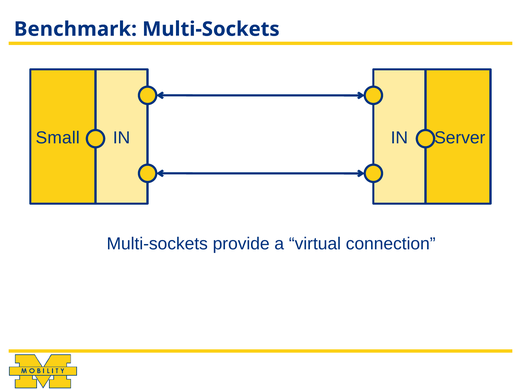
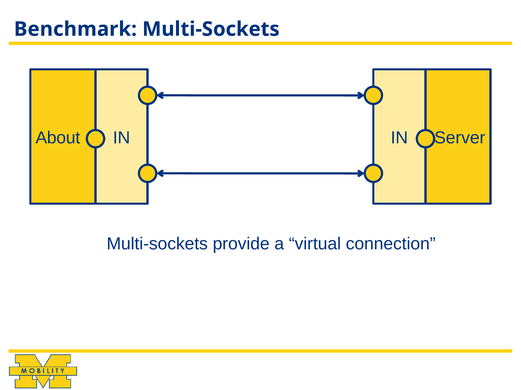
Small: Small -> About (58, 138)
